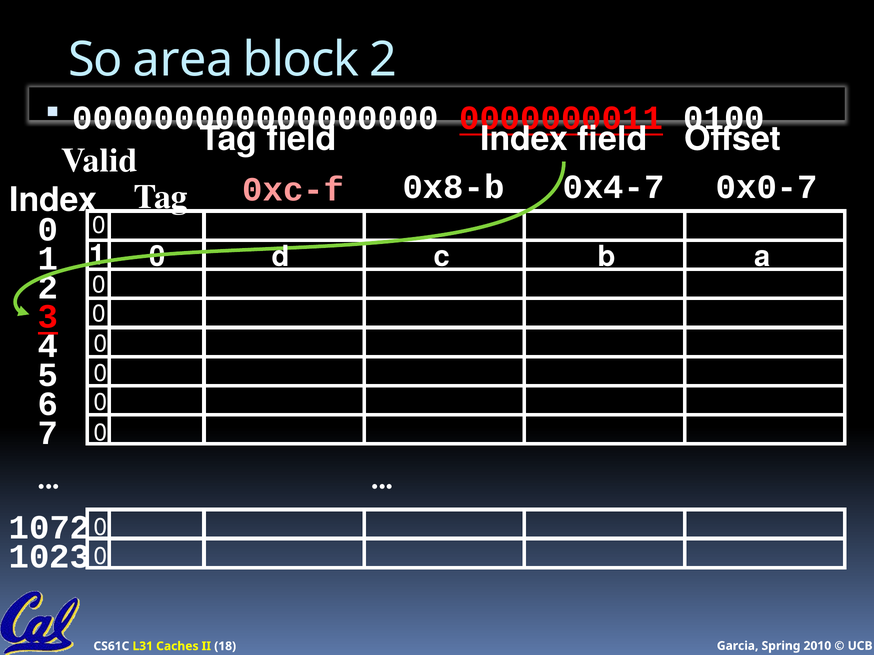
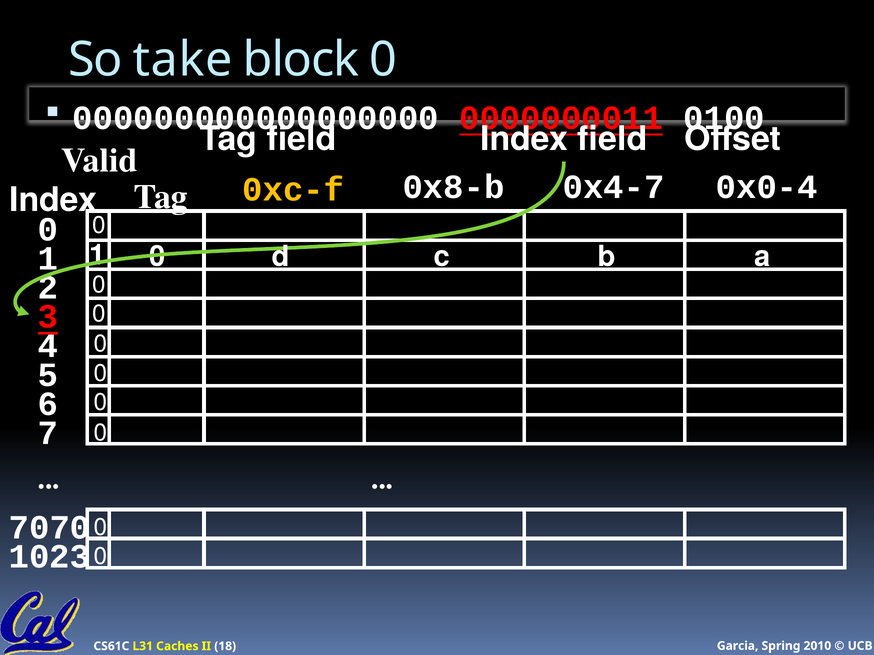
area: area -> take (183, 60)
block 2: 2 -> 0 (383, 60)
0xc-f colour: pink -> yellow (293, 190)
0x0-7: 0x0-7 -> 0x0-4 (767, 187)
1072: 1072 -> 7070 (50, 528)
